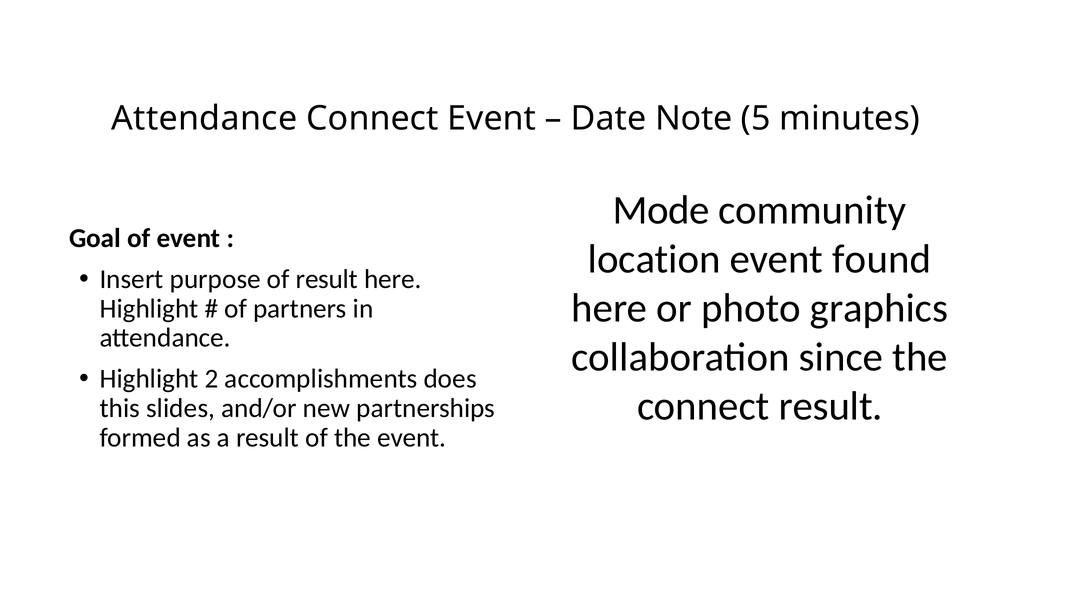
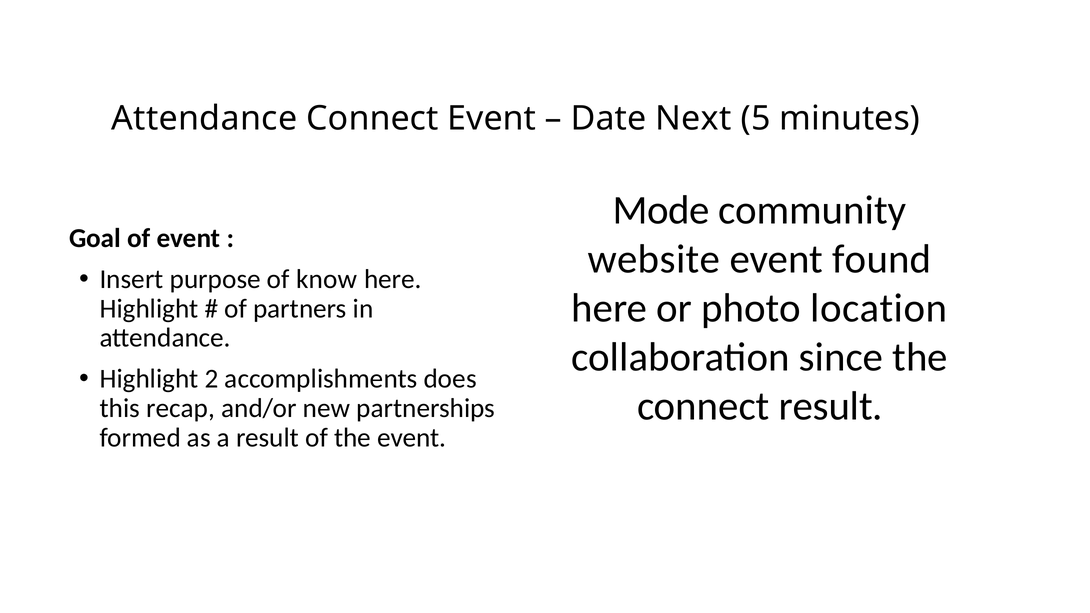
Note: Note -> Next (693, 118)
location: location -> website (654, 259)
of result: result -> know (327, 279)
graphics: graphics -> location (879, 308)
slides: slides -> recap (181, 408)
